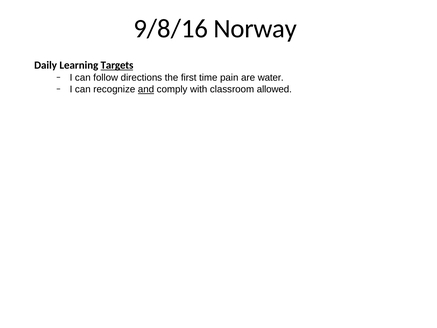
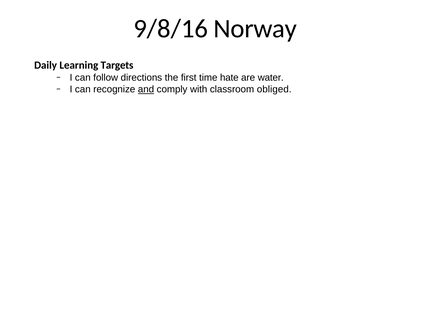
Targets underline: present -> none (117, 65)
pain: pain -> hate (229, 78)
allowed: allowed -> obliged (274, 89)
